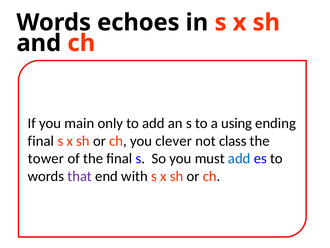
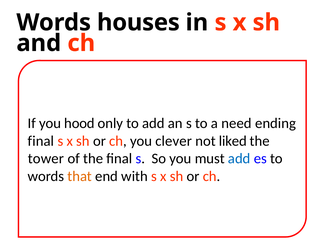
echoes: echoes -> houses (138, 22)
main: main -> hood (79, 123)
using: using -> need (236, 123)
class: class -> liked (233, 141)
that colour: purple -> orange (80, 176)
